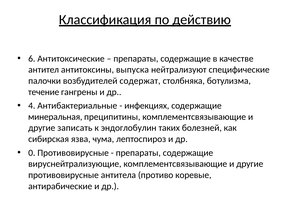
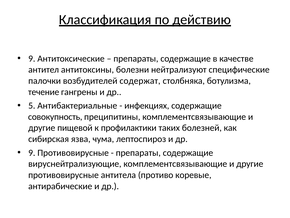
6: 6 -> 9 (32, 58)
выпуска: выпуска -> болезни (133, 70)
4: 4 -> 5 (32, 105)
минеральная: минеральная -> совокупность (55, 117)
записать: записать -> пищевой (75, 128)
эндоглобулин: эндоглобулин -> профилактики (129, 128)
0: 0 -> 9 (32, 152)
